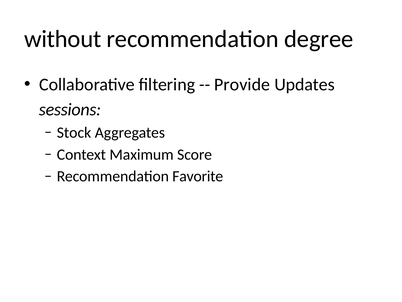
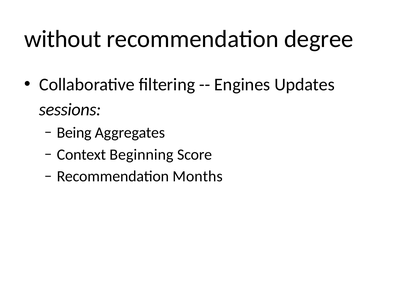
Provide: Provide -> Engines (242, 84)
Stock: Stock -> Being (74, 132)
Maximum: Maximum -> Beginning (141, 154)
Favorite: Favorite -> Months (198, 176)
